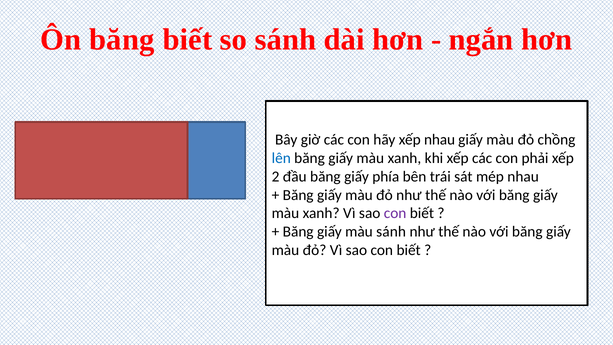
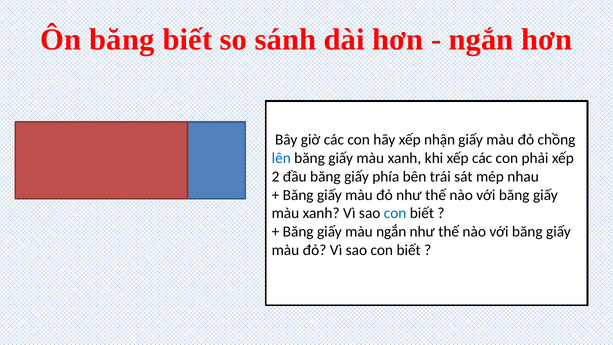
xếp nhau: nhau -> nhận (440, 140)
con colour: purple -> blue (395, 213)
màu sánh: sánh -> ngắn (391, 232)
